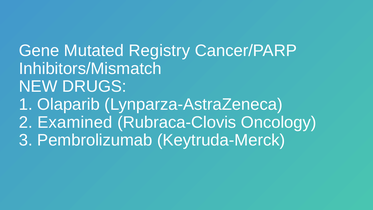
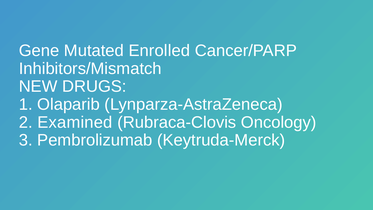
Registry: Registry -> Enrolled (159, 51)
